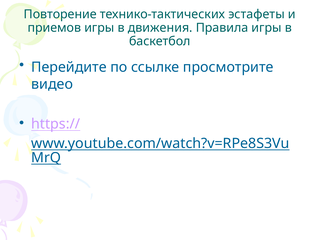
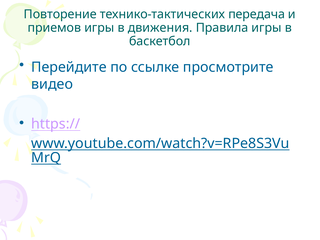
эстафеты: эстафеты -> передача (257, 14)
